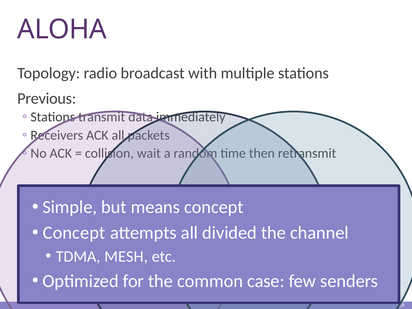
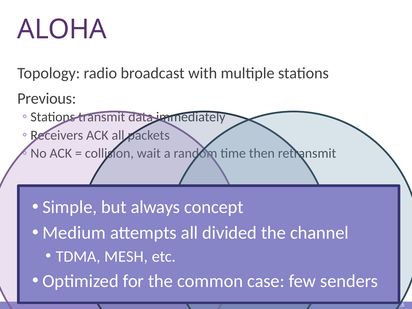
means: means -> always (155, 207)
Concept: Concept -> Medium (74, 233)
